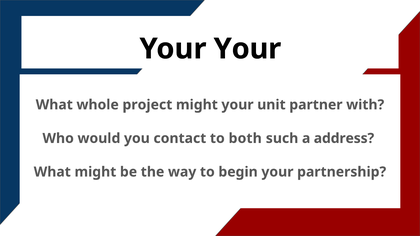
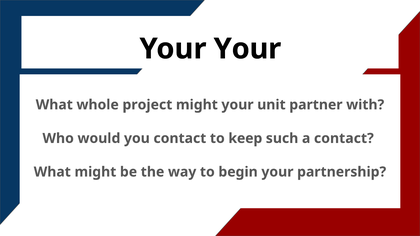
both: both -> keep (245, 138)
a address: address -> contact (344, 138)
